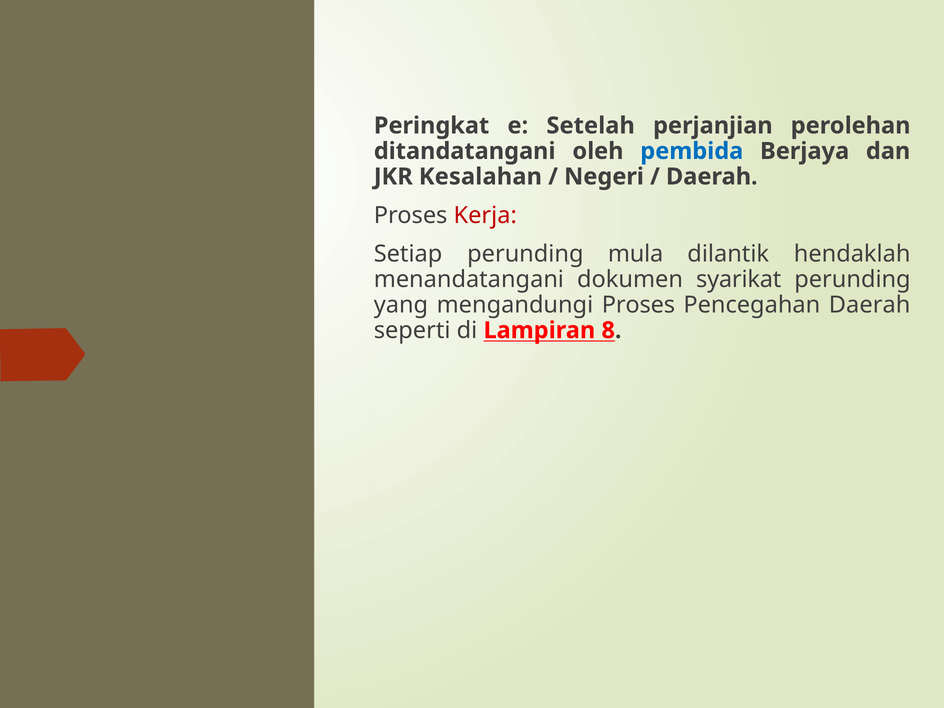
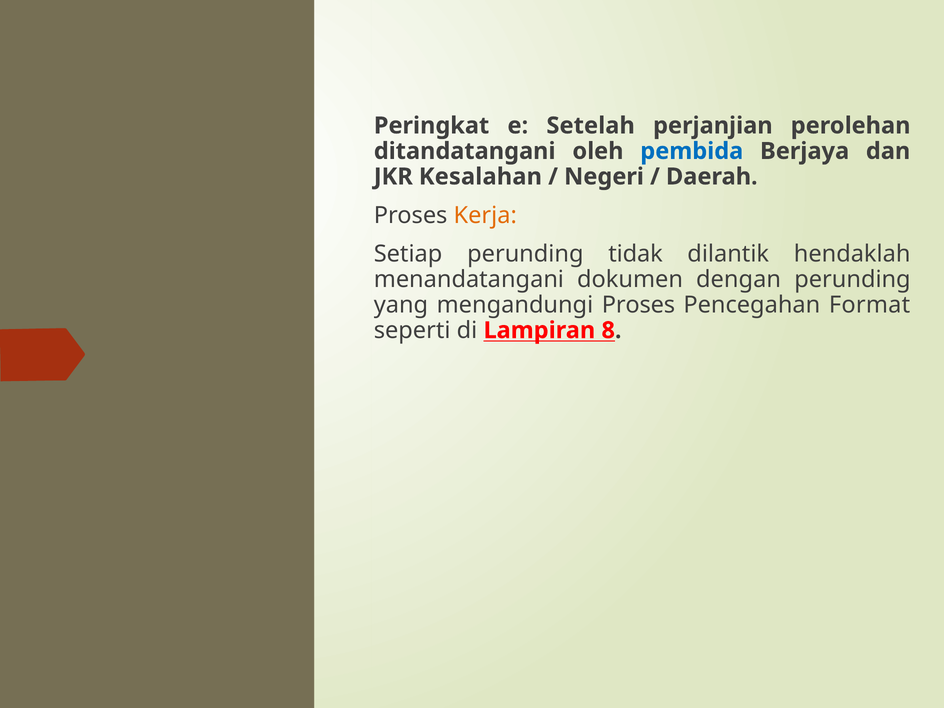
Kerja colour: red -> orange (485, 215)
mula: mula -> tidak (636, 254)
syarikat: syarikat -> dengan (739, 279)
Pencegahan Daerah: Daerah -> Format (870, 305)
